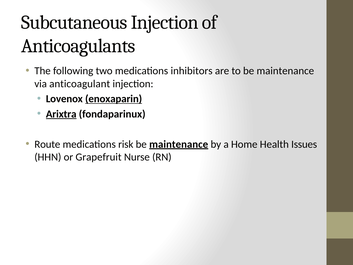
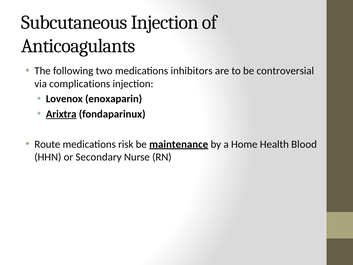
to be maintenance: maintenance -> controversial (285, 71)
anticoagulant: anticoagulant -> complications (80, 84)
enoxaparin underline: present -> none (114, 99)
Issues: Issues -> Blood (304, 144)
Grapefruit: Grapefruit -> Secondary (99, 157)
